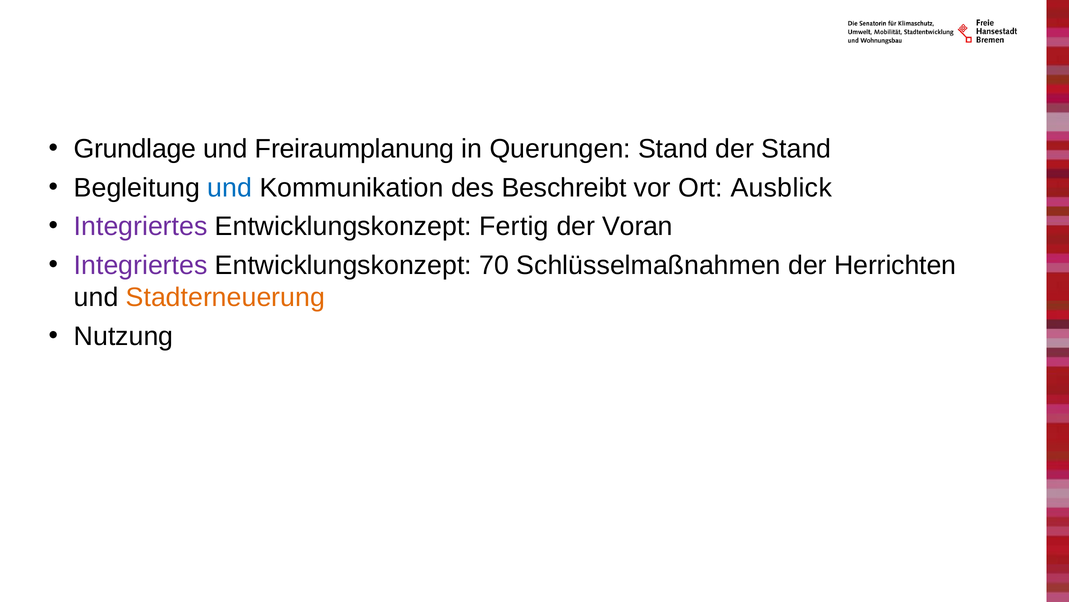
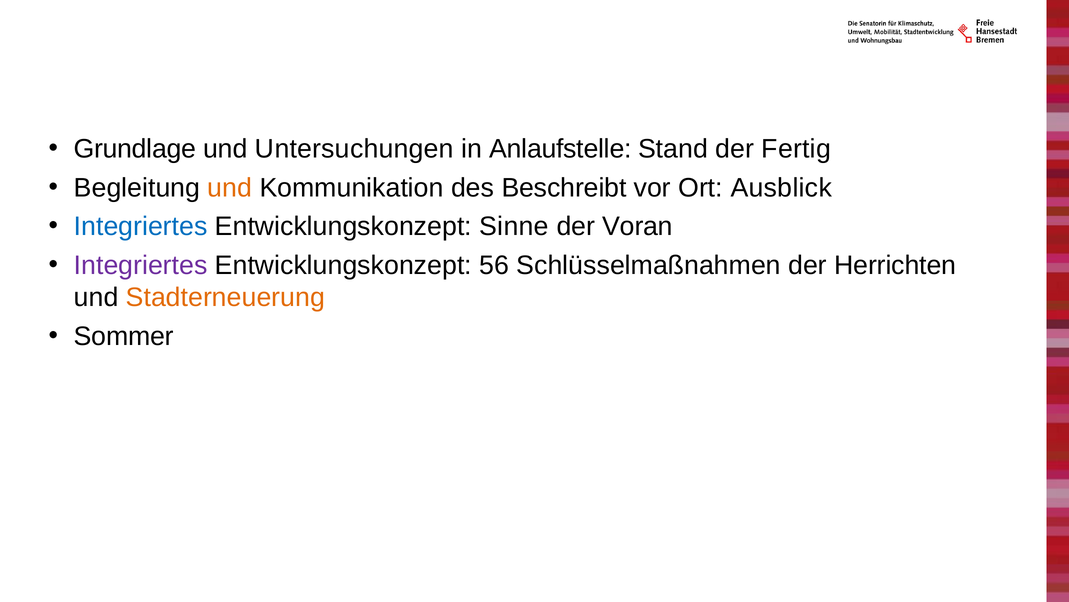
Freiraumplanung: Freiraumplanung -> Untersuchungen (354, 149)
Querungen: Querungen -> Anlaufstelle (560, 149)
der Stand: Stand -> Fertig (796, 149)
und colour: blue -> orange (230, 188)
Integriertes colour: purple -> blue (141, 226)
Fertig: Fertig -> Sinne (514, 226)
70: 70 -> 56 (494, 265)
Nutzung: Nutzung -> Sommer (124, 336)
